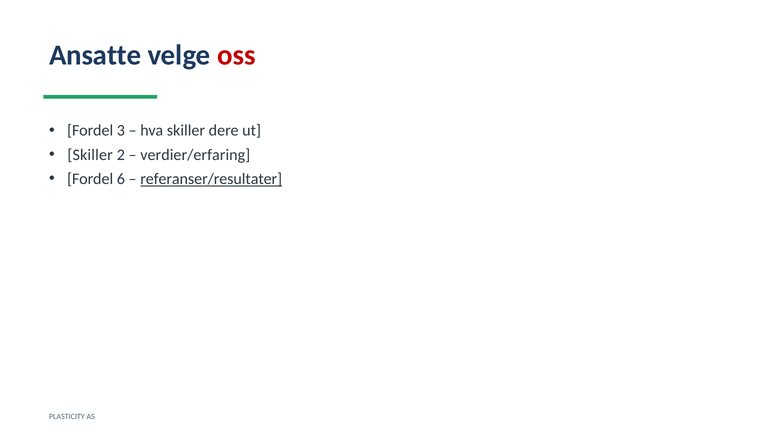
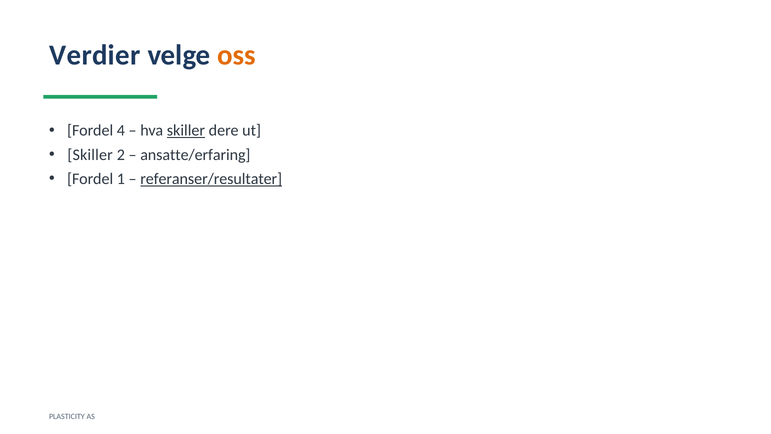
Ansatte: Ansatte -> Verdier (95, 55)
oss colour: red -> orange (236, 55)
3: 3 -> 4 (121, 131)
skiller underline: none -> present (186, 131)
verdier/erfaring: verdier/erfaring -> ansatte/erfaring (195, 155)
6: 6 -> 1 (121, 179)
